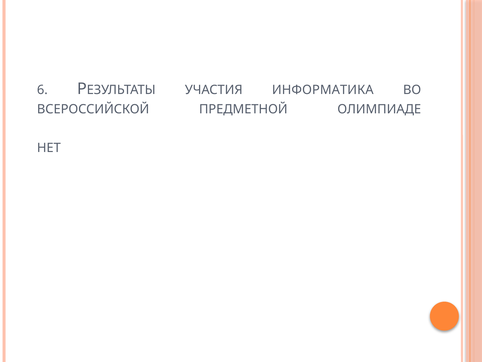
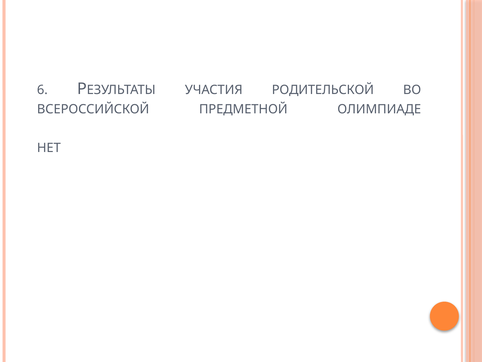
ИНФОРМАТИКА: ИНФОРМАТИКА -> РОДИТЕЛЬСКОЙ (323, 90)
